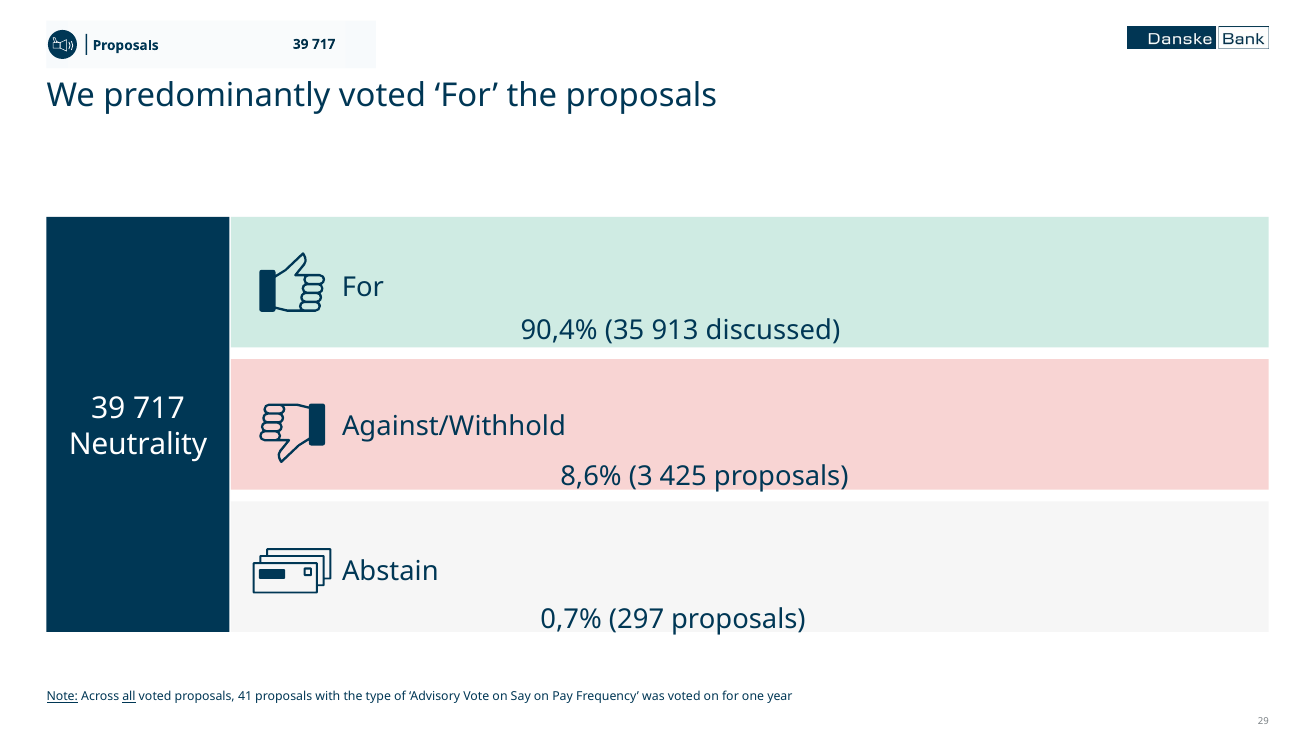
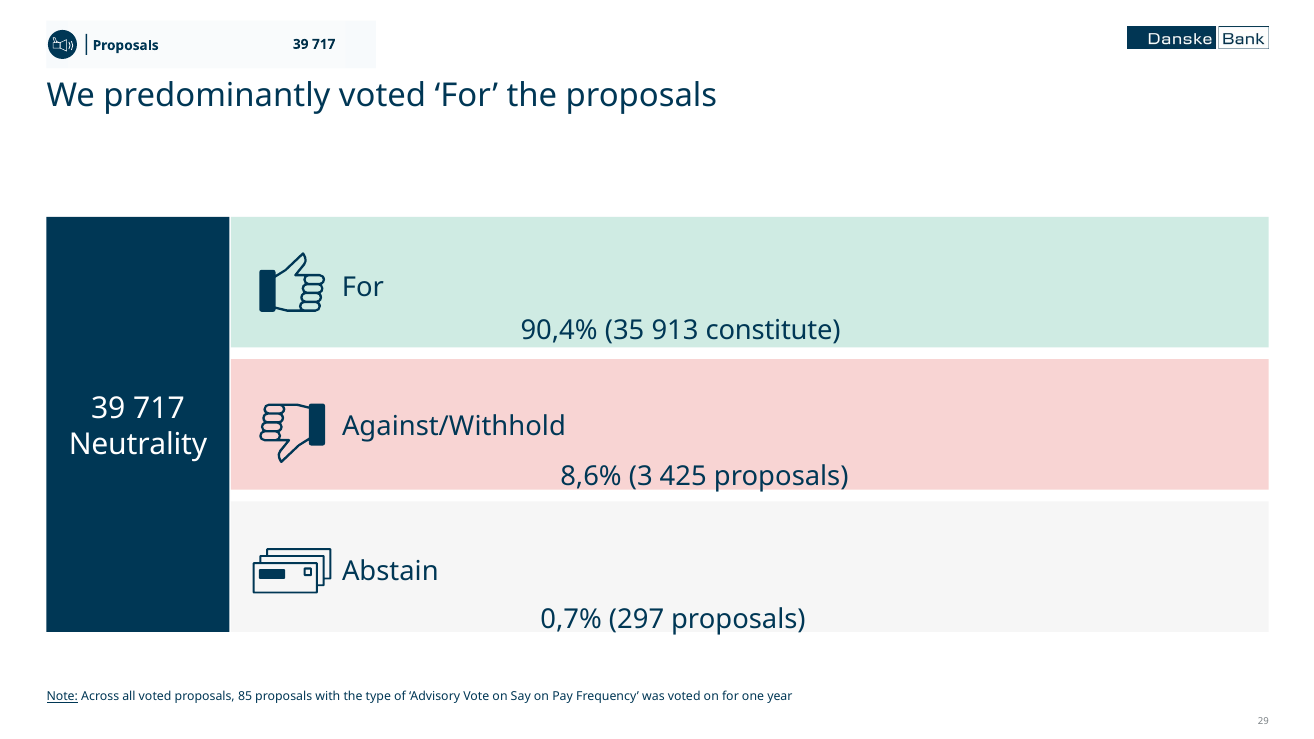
discussed: discussed -> constitute (773, 330)
all underline: present -> none (129, 697)
41: 41 -> 85 (245, 697)
